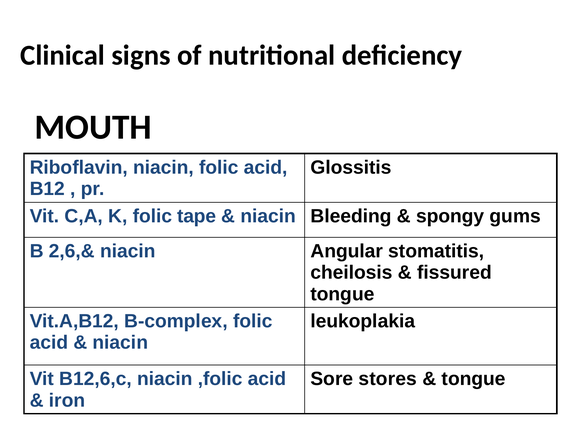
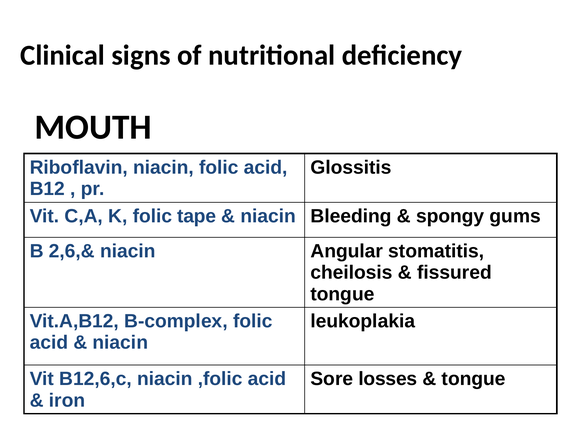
stores: stores -> losses (388, 379)
